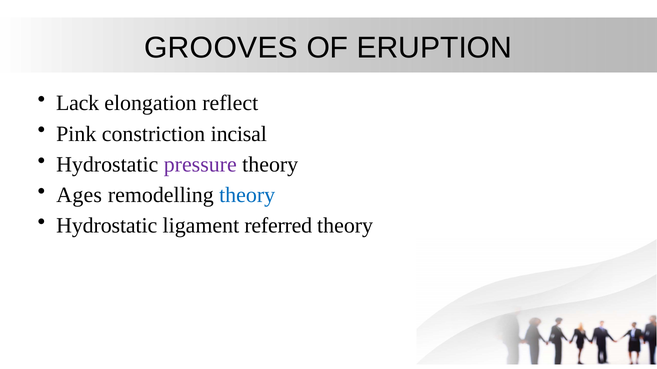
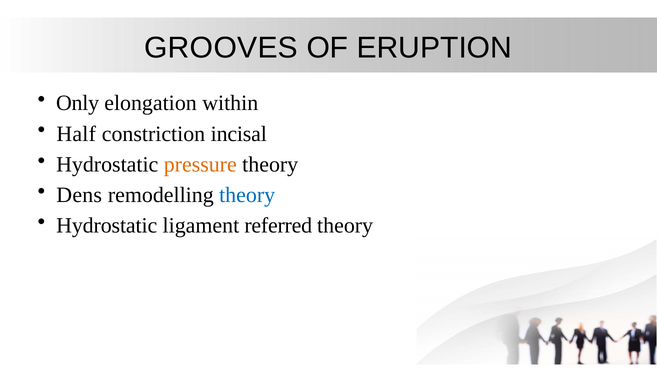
Lack: Lack -> Only (78, 103)
reflect: reflect -> within (230, 103)
Pink: Pink -> Half (76, 134)
pressure colour: purple -> orange (200, 165)
Ages: Ages -> Dens (79, 195)
